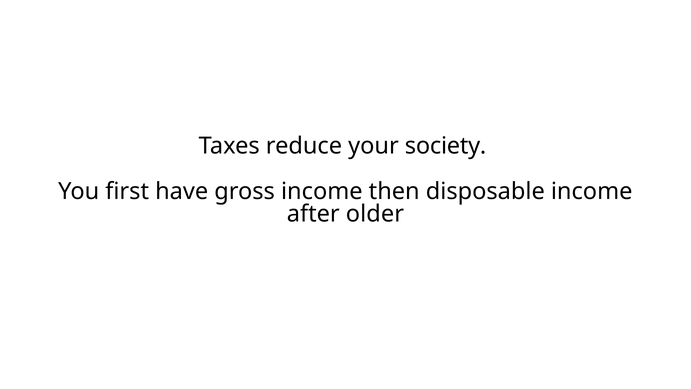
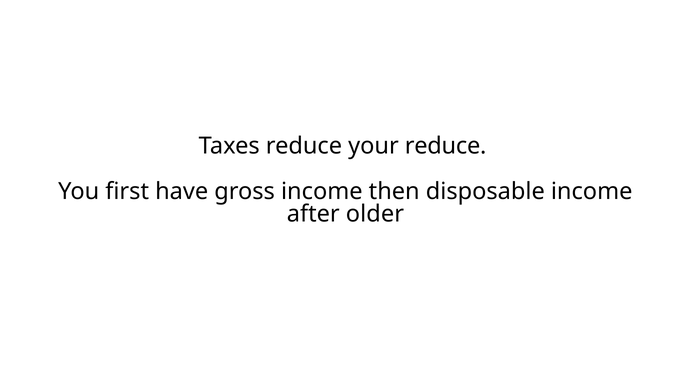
your society: society -> reduce (446, 146)
